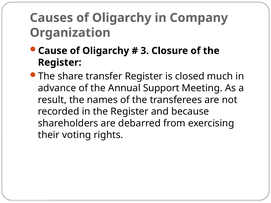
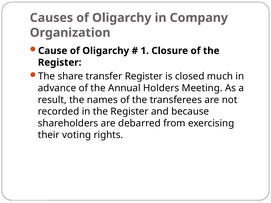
3: 3 -> 1 (145, 51)
Support: Support -> Holders (161, 88)
